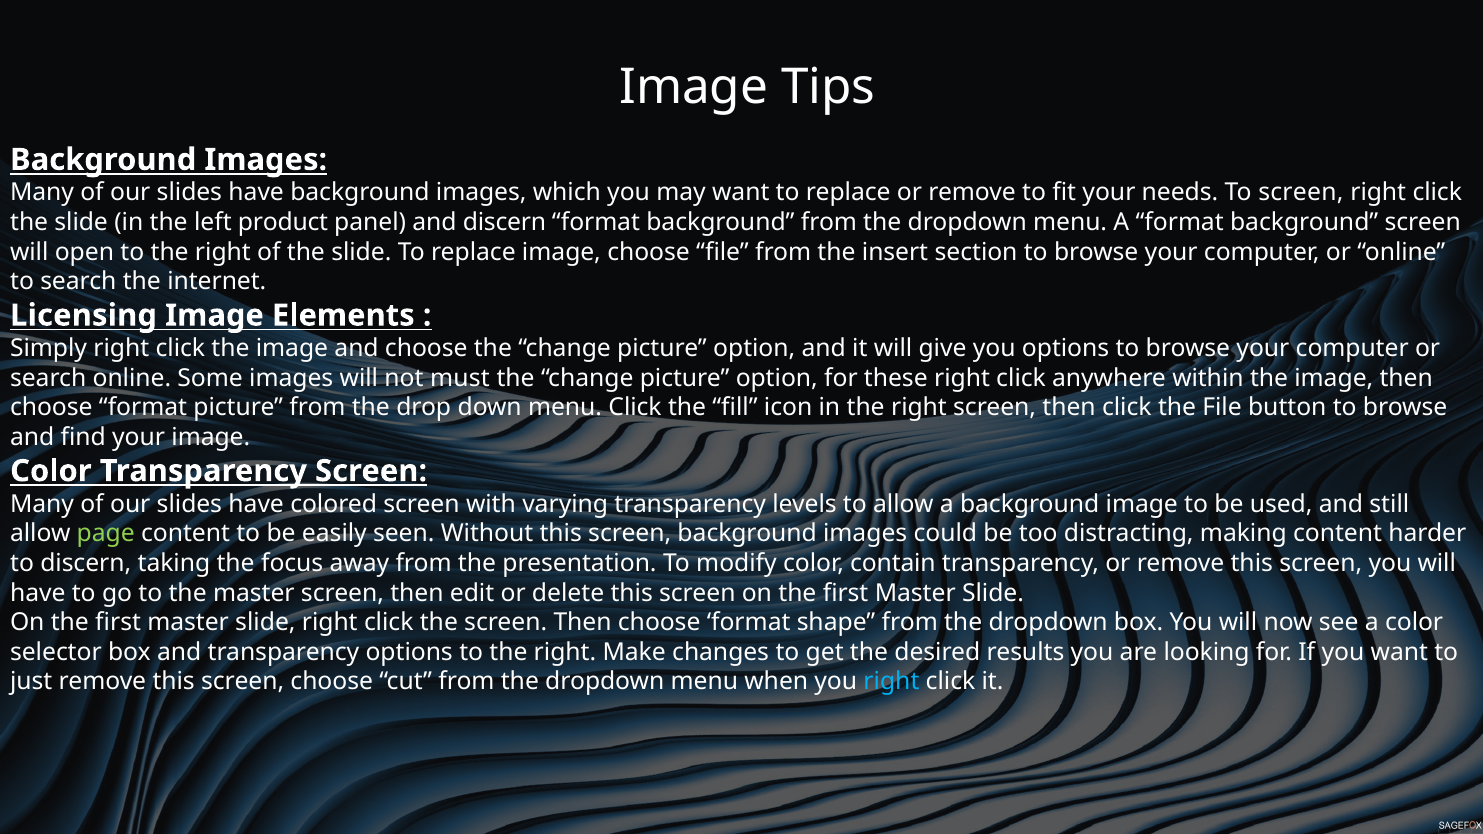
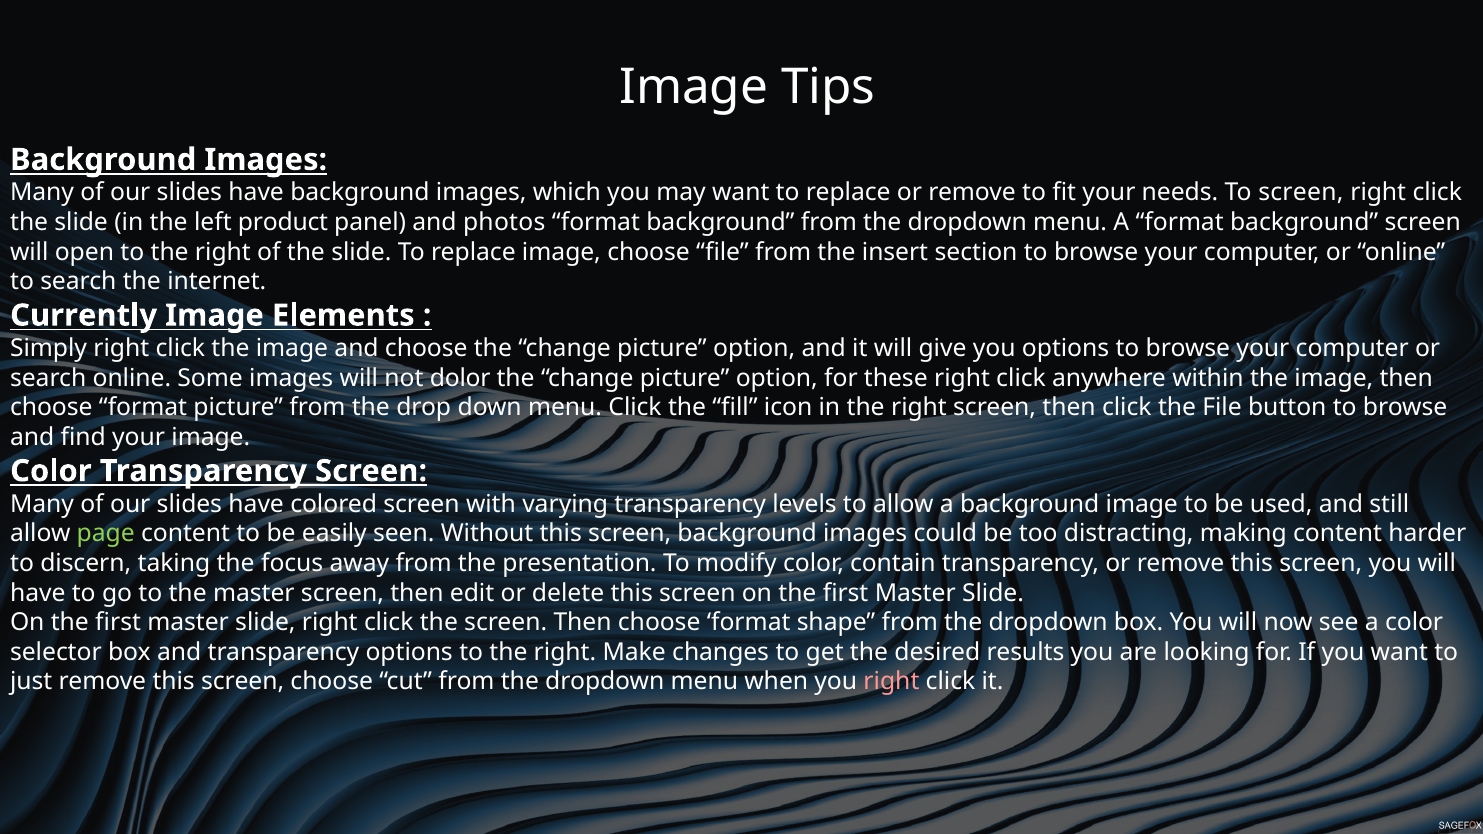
and discern: discern -> photos (504, 222)
Licensing: Licensing -> Currently (84, 315)
must: must -> dolor (460, 378)
right colour: light blue -> pink (891, 682)
